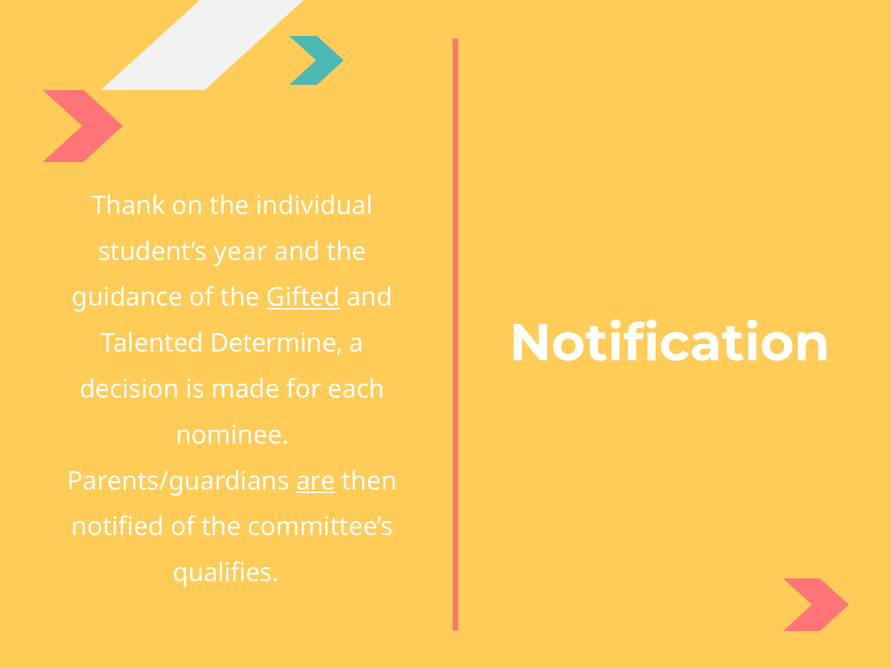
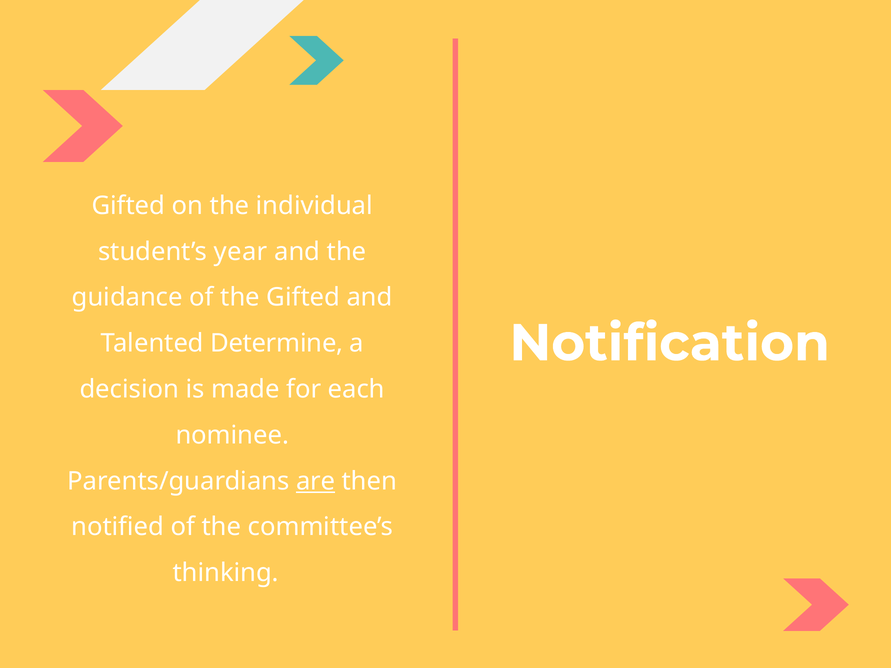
Thank: Thank -> Gifted (128, 206)
Gifted underline: present -> none (303, 298)
qualifies: qualifies -> thinking (226, 573)
